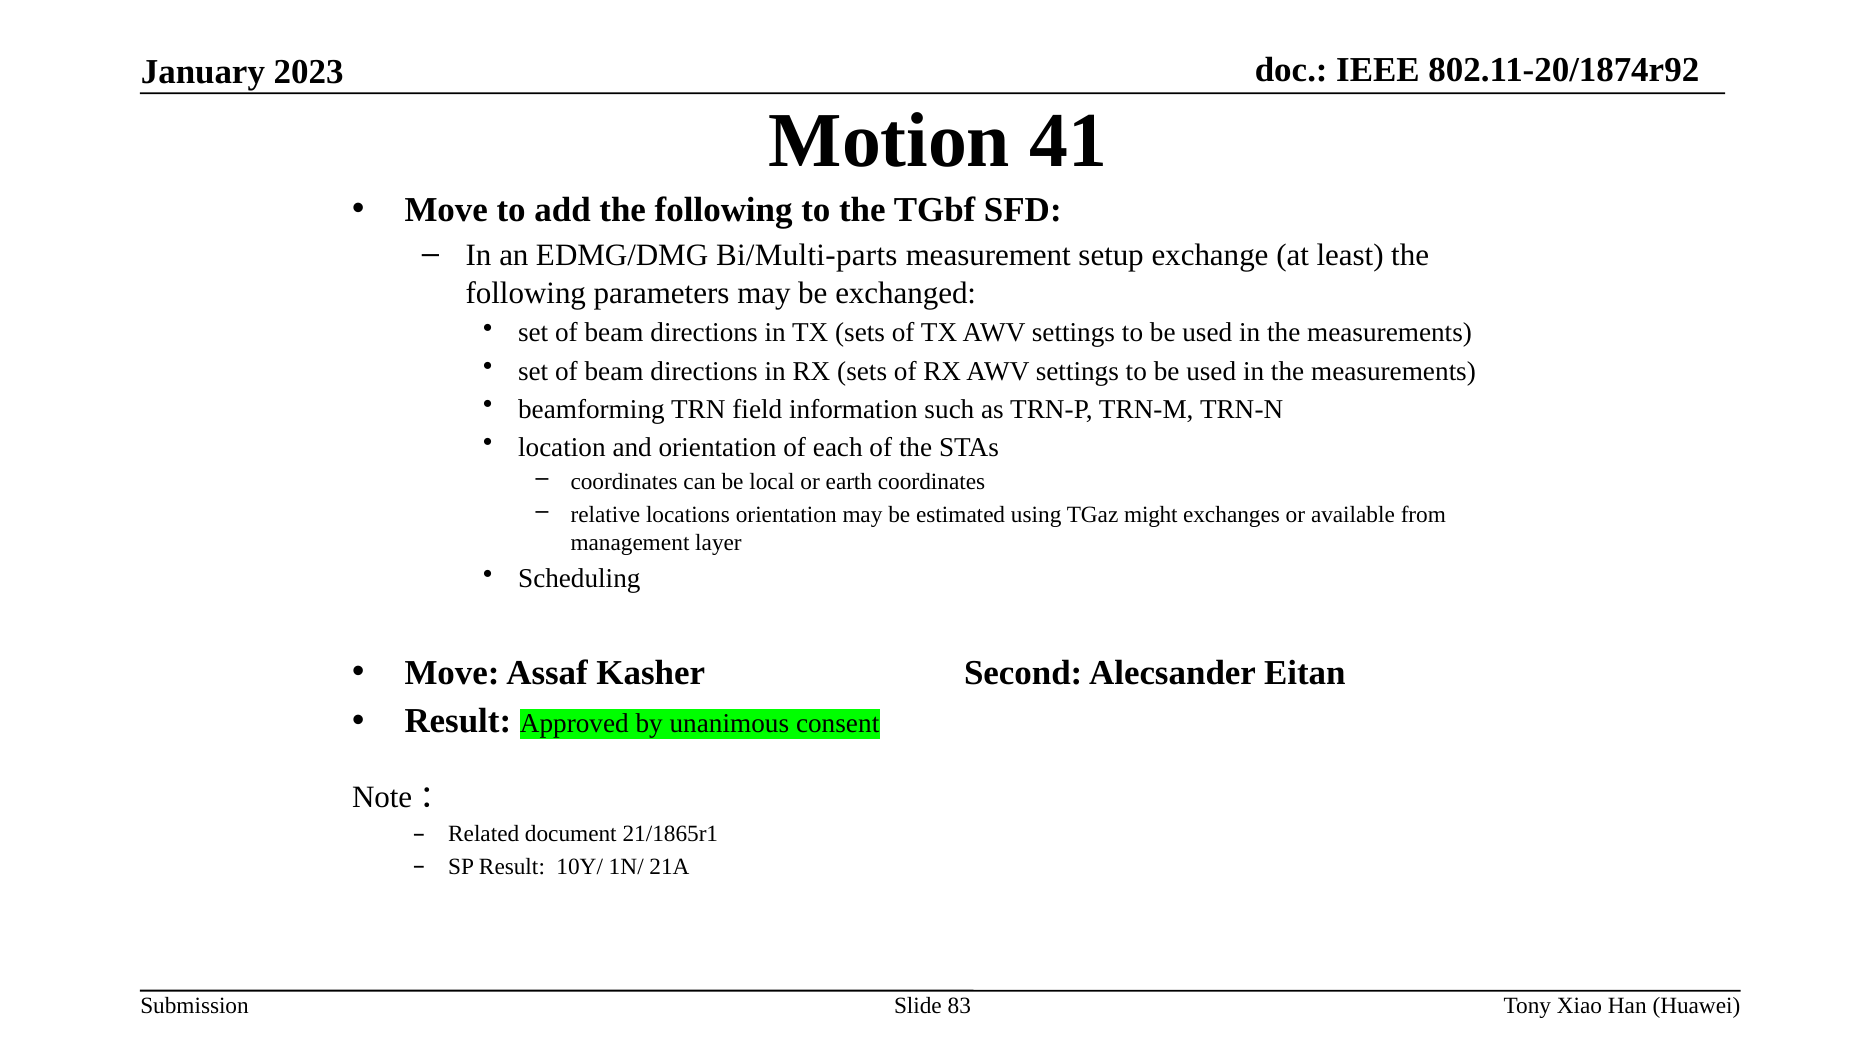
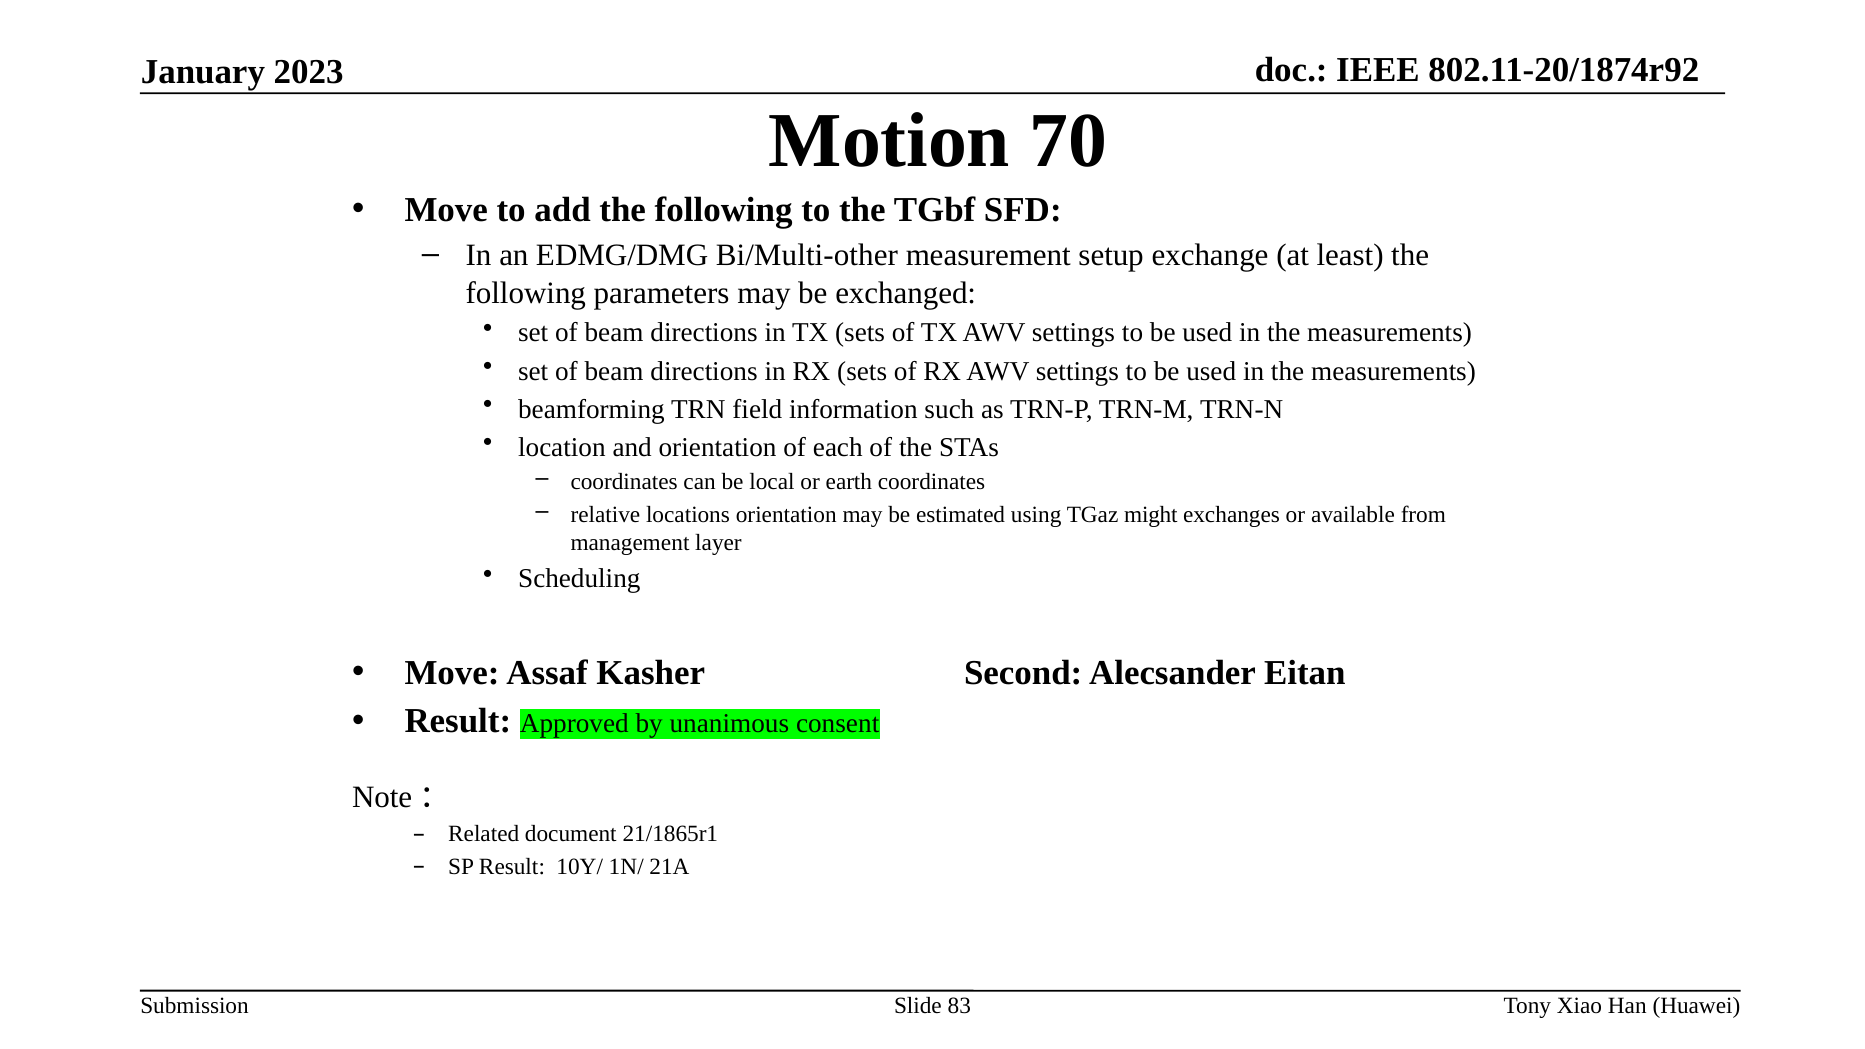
41: 41 -> 70 (1068, 141)
Bi/Multi-parts: Bi/Multi-parts -> Bi/Multi-other (807, 256)
